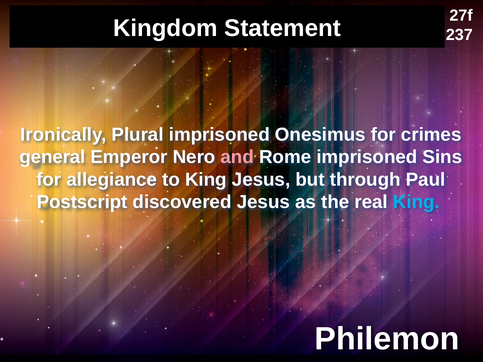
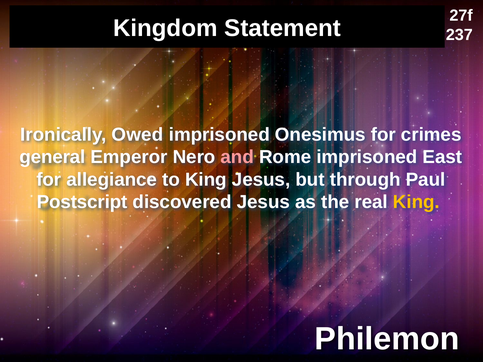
Plural: Plural -> Owed (137, 135)
Sins: Sins -> East (442, 157)
King colour: light blue -> yellow (416, 202)
